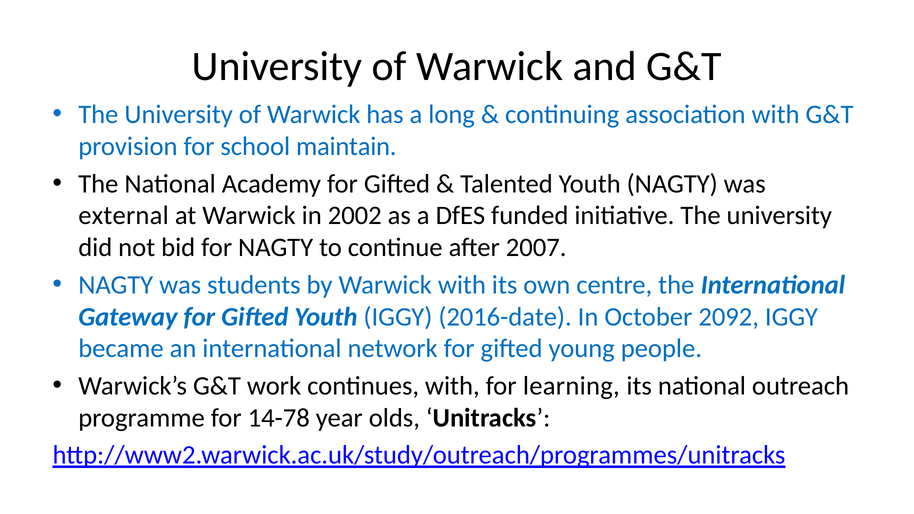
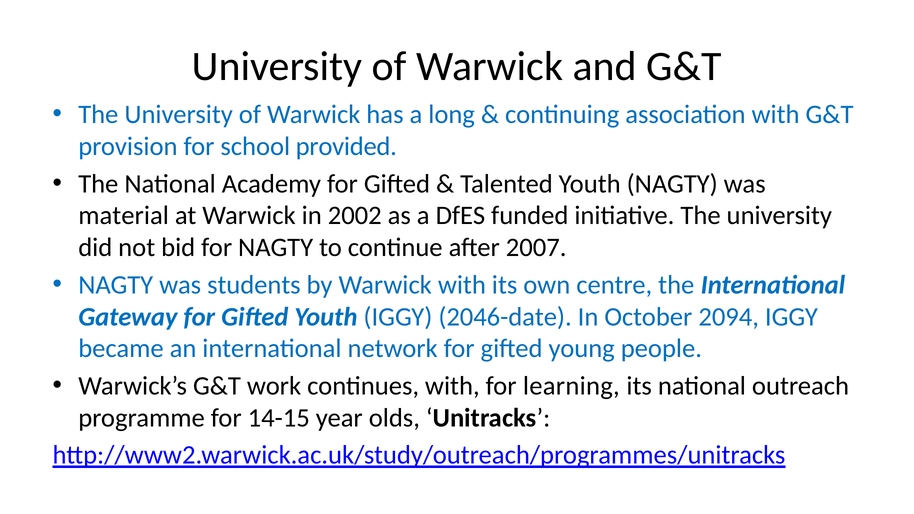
maintain: maintain -> provided (346, 146)
external: external -> material (124, 216)
2016-date: 2016-date -> 2046-date (505, 317)
2092: 2092 -> 2094 (729, 317)
14-78: 14-78 -> 14-15 (279, 418)
